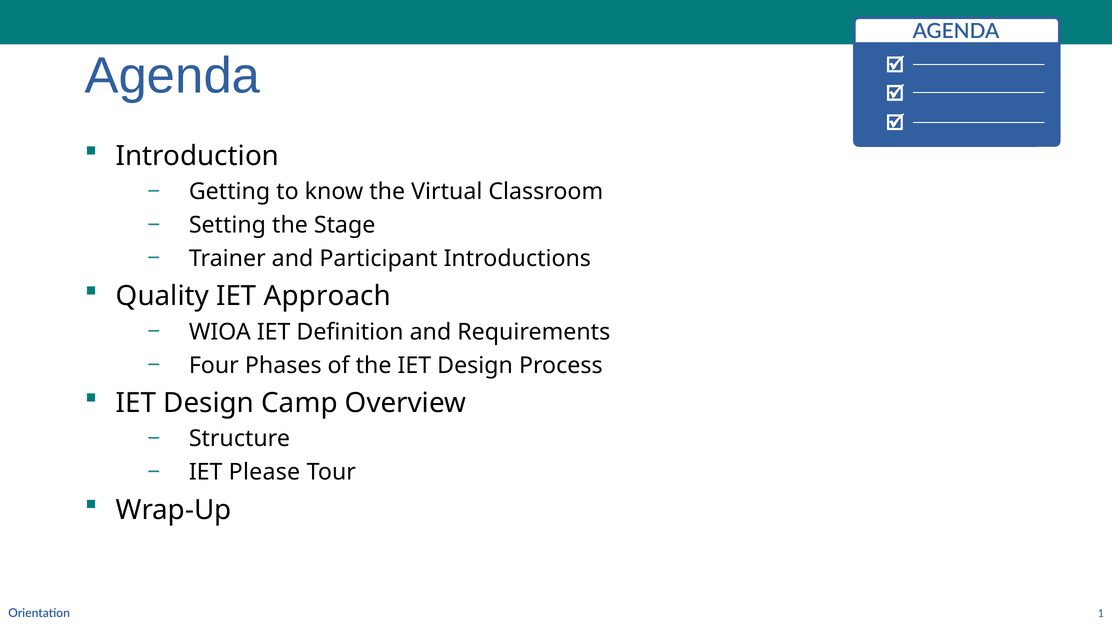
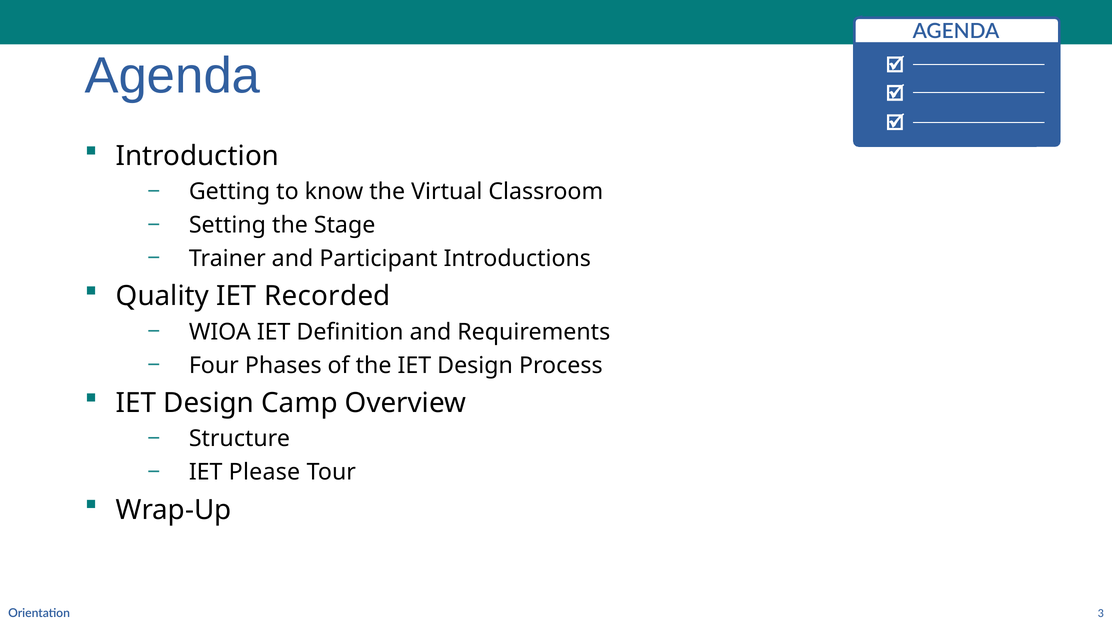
Approach: Approach -> Recorded (327, 296)
1: 1 -> 3 (1101, 613)
